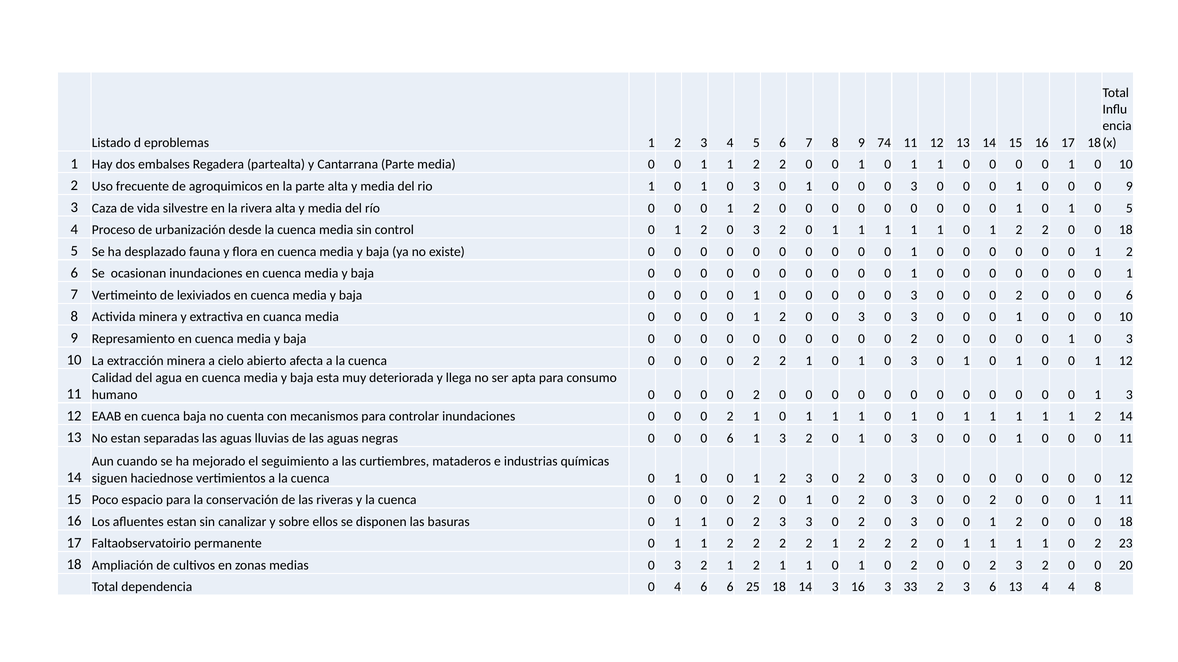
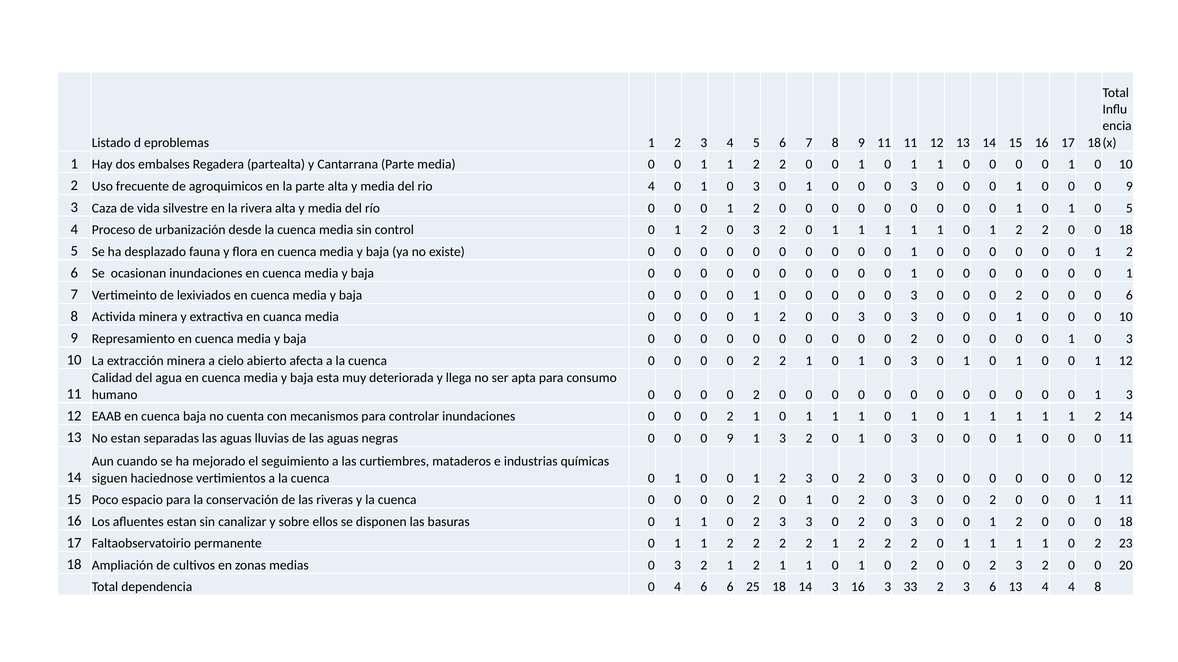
9 74: 74 -> 11 (884, 143)
rio 1: 1 -> 4 (651, 186)
6: 6 -> 9 (730, 439)
